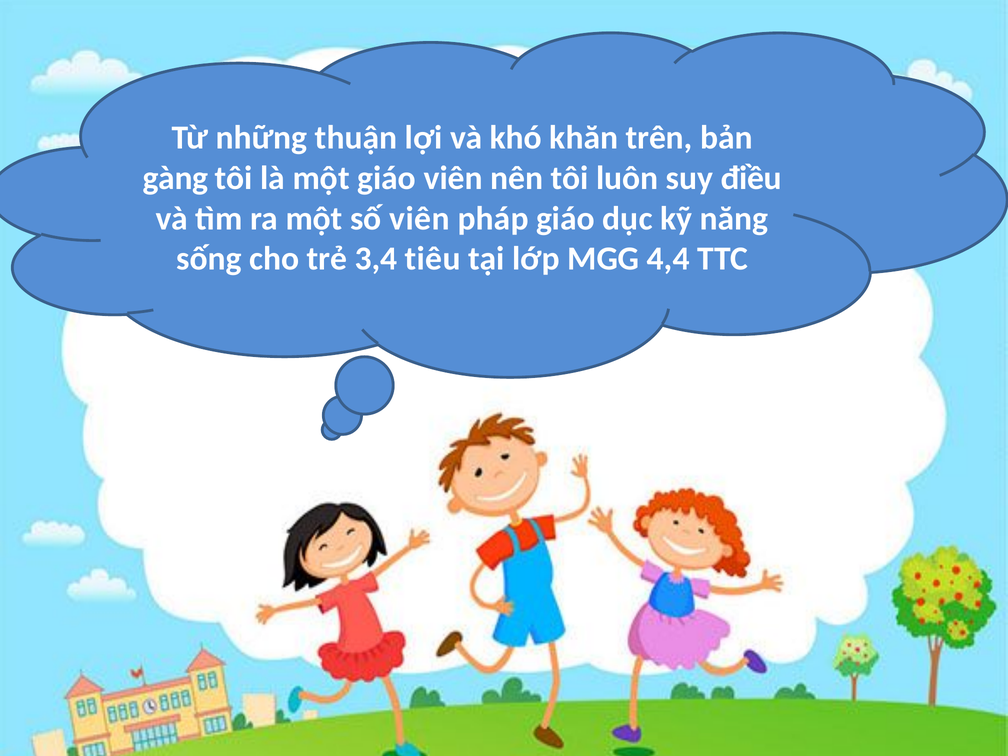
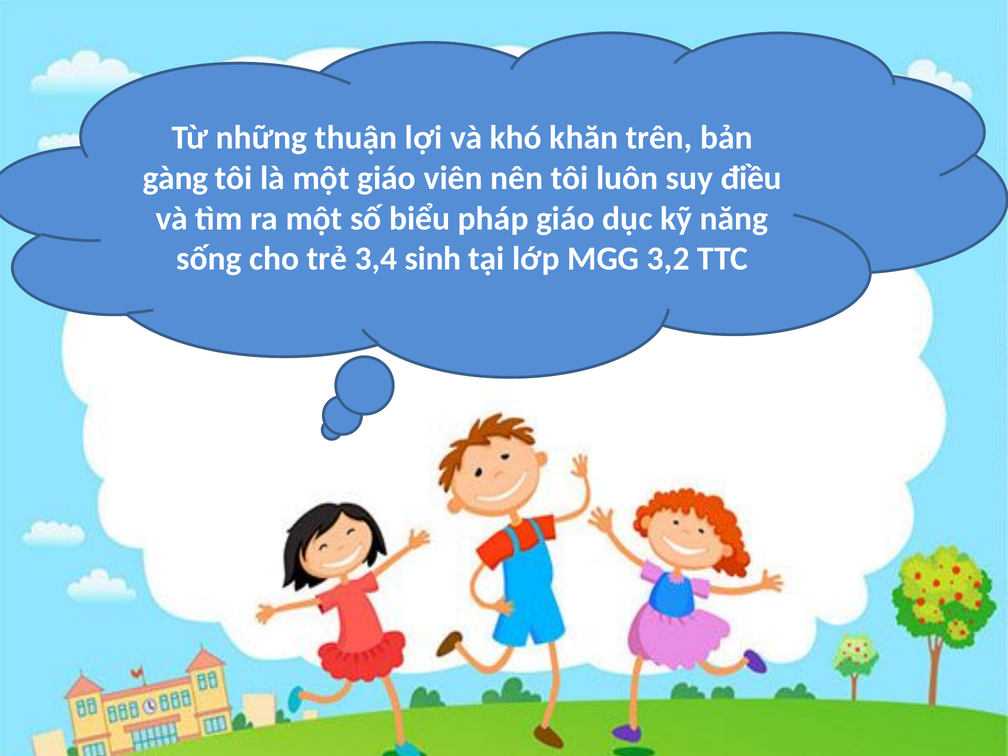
số viên: viên -> biểu (420, 218)
tiêu: tiêu -> sinh (433, 259)
4,4: 4,4 -> 3,2 (668, 259)
